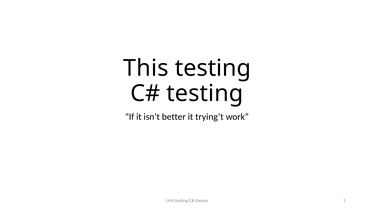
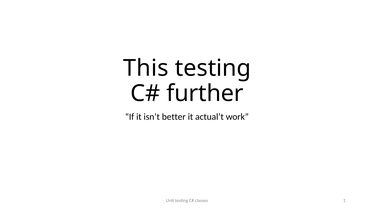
testing: testing -> further (205, 93)
trying’t: trying’t -> actual’t (209, 117)
